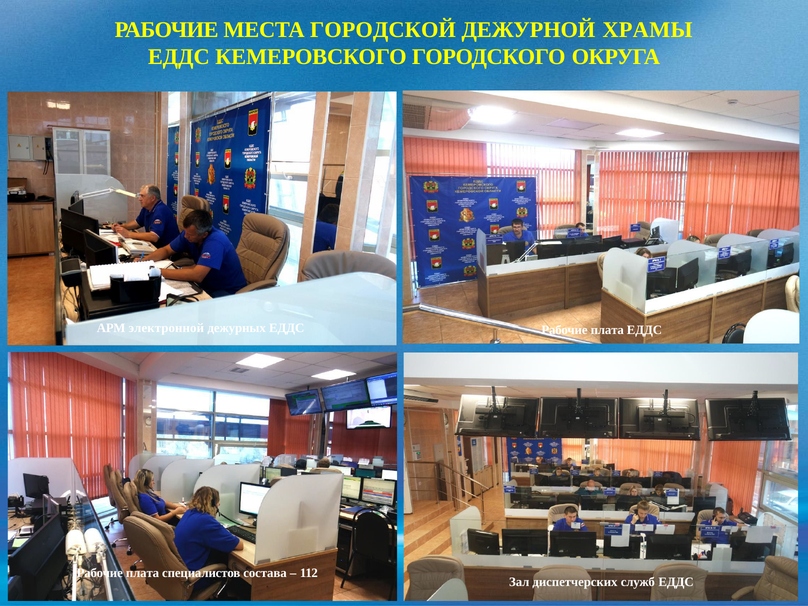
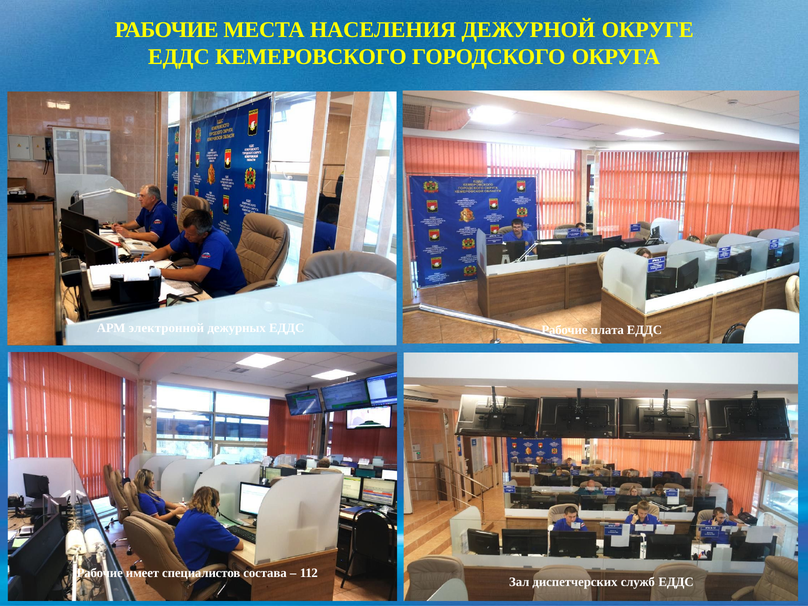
ГОРОДСКОЙ: ГОРОДСКОЙ -> НАСЕЛЕНИЯ (383, 30)
ХРАМЫ: ХРАМЫ -> ОКРУГЕ (648, 30)
плата: плата -> имеет (142, 573)
